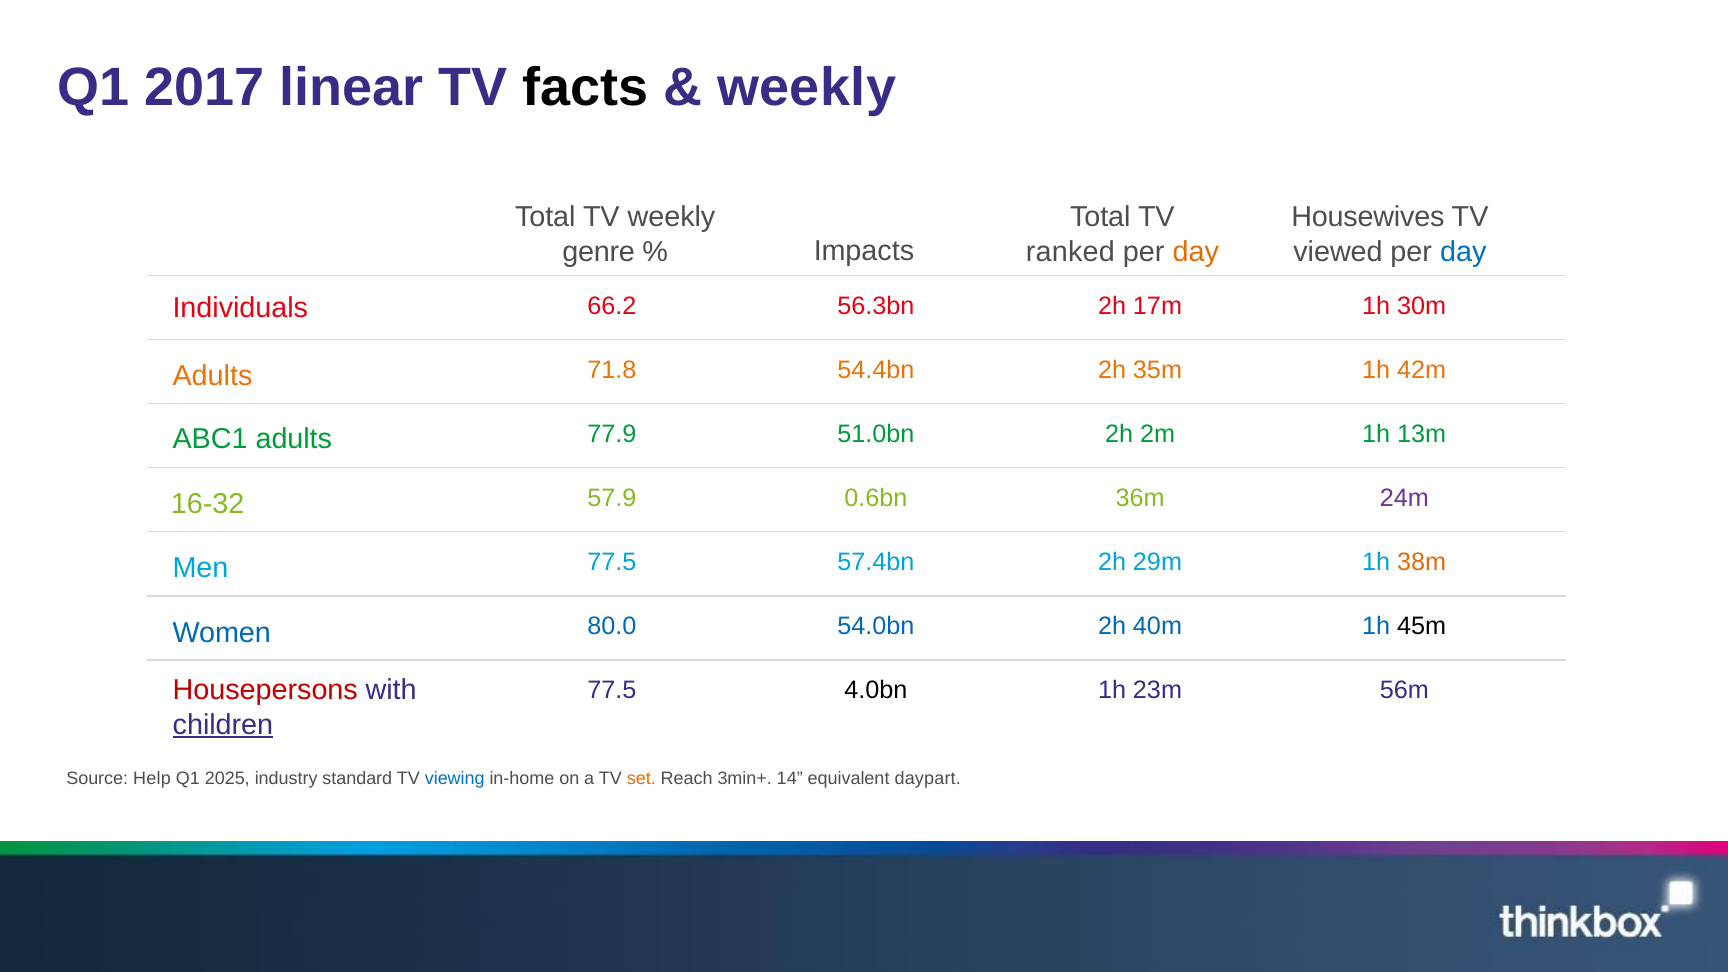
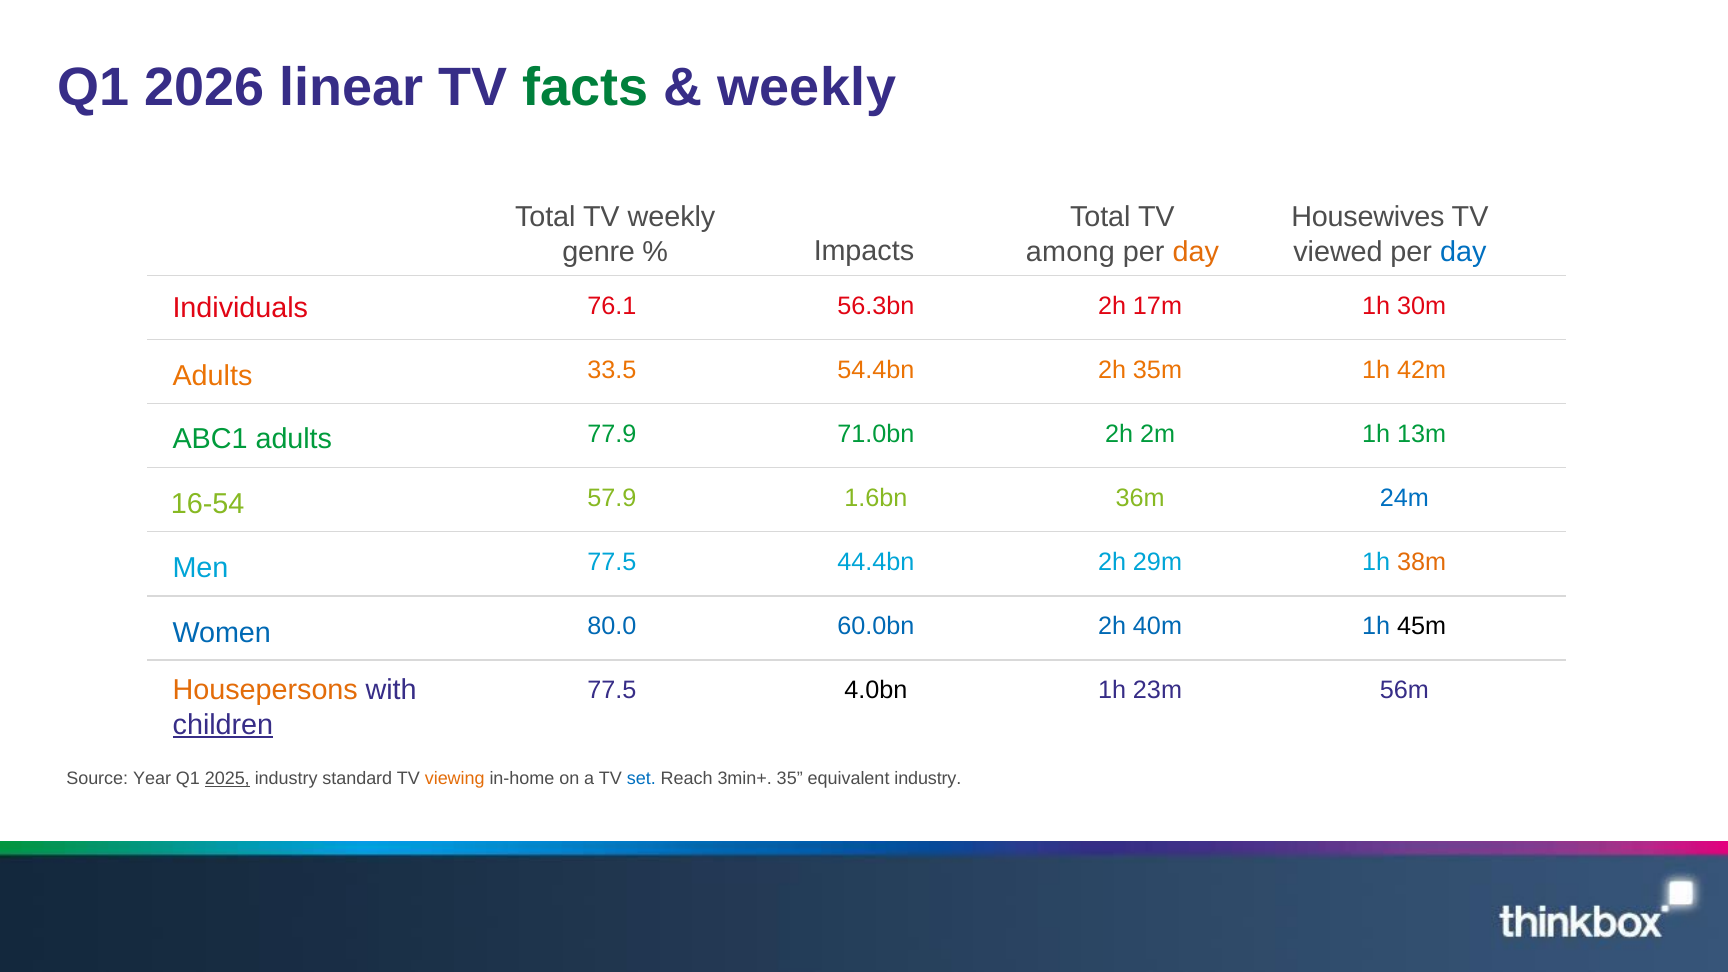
2017: 2017 -> 2026 (204, 88)
facts colour: black -> green (585, 88)
ranked: ranked -> among (1070, 252)
66.2: 66.2 -> 76.1 (612, 306)
71.8: 71.8 -> 33.5 (612, 370)
51.0bn: 51.0bn -> 71.0bn (876, 434)
0.6bn: 0.6bn -> 1.6bn (876, 498)
24m colour: purple -> blue (1404, 498)
16-32: 16-32 -> 16-54 (208, 504)
57.4bn: 57.4bn -> 44.4bn (876, 562)
54.0bn: 54.0bn -> 60.0bn (876, 626)
Housepersons colour: red -> orange (265, 690)
Help: Help -> Year (152, 779)
2025 underline: none -> present (227, 779)
viewing colour: blue -> orange (455, 779)
set colour: orange -> blue (641, 779)
14: 14 -> 35 (790, 779)
equivalent daypart: daypart -> industry (928, 779)
